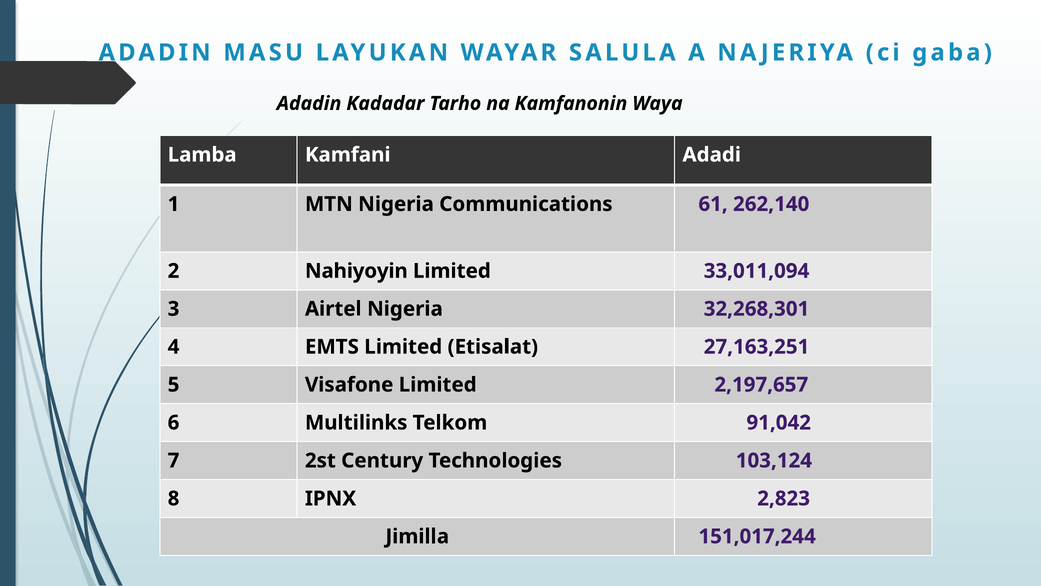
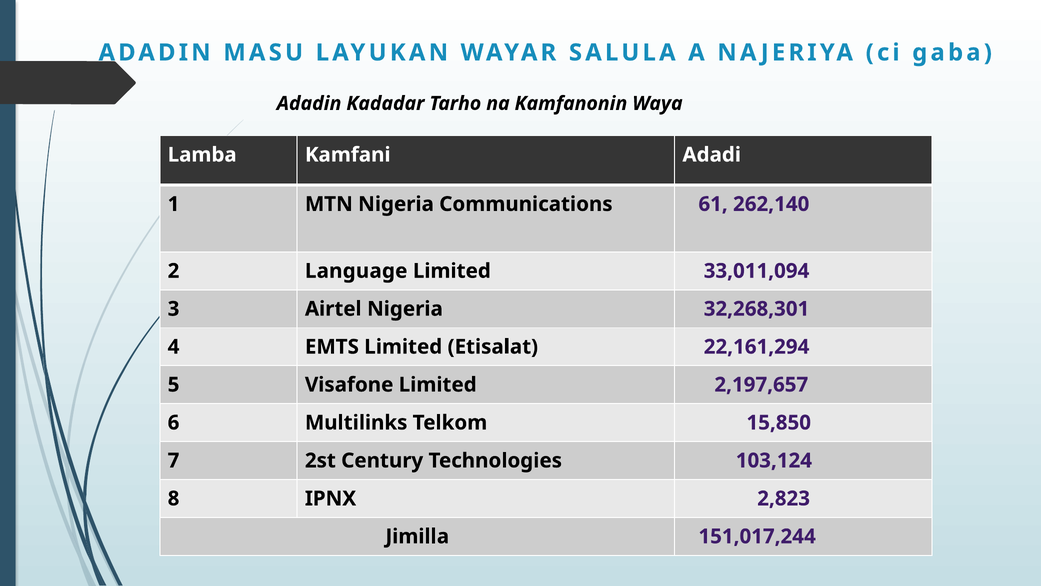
Nahiyoyin: Nahiyoyin -> Language (356, 271)
27,163,251: 27,163,251 -> 22,161,294 (757, 347)
91,042: 91,042 -> 15,850 (779, 422)
